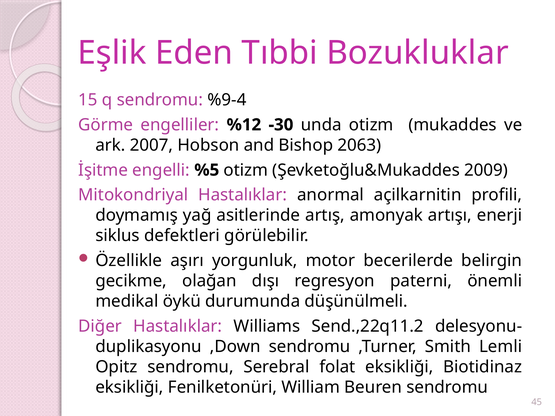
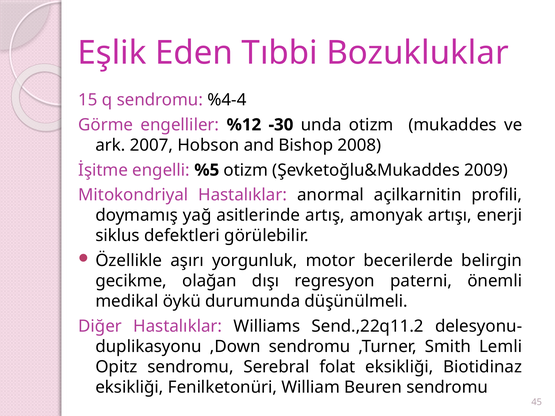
%9-4: %9-4 -> %4-4 (227, 100)
2063: 2063 -> 2008 (359, 145)
